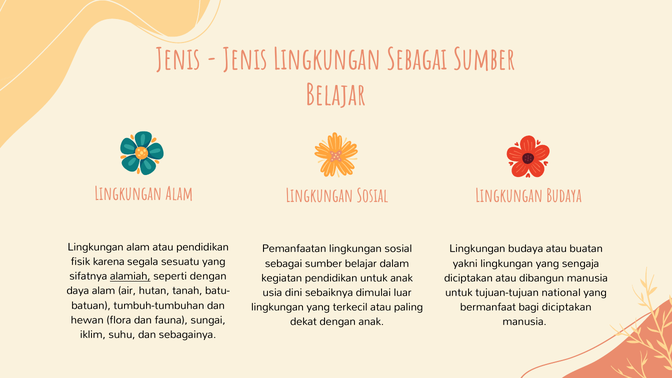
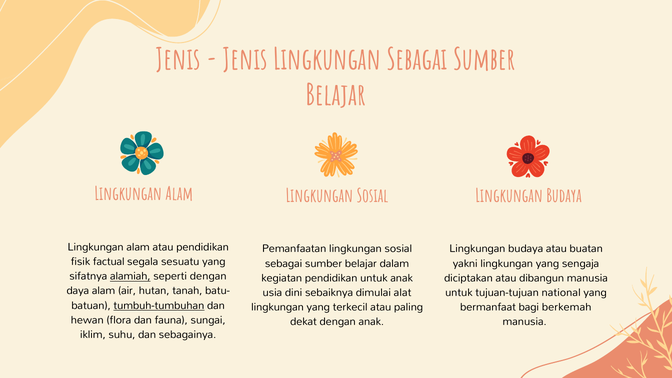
karena: karena -> factual (109, 261)
luar: luar -> alat (403, 292)
tumbuh-tumbuhan underline: none -> present (159, 305)
bagi diciptakan: diciptakan -> berkemah (567, 307)
